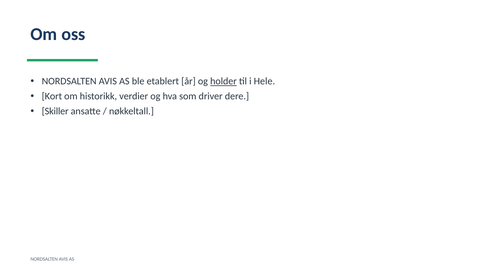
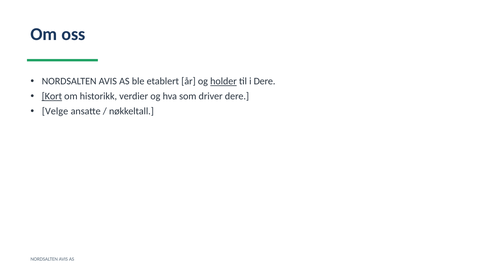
i Hele: Hele -> Dere (265, 81)
Kort underline: none -> present (52, 96)
Skiller: Skiller -> Velge (55, 111)
